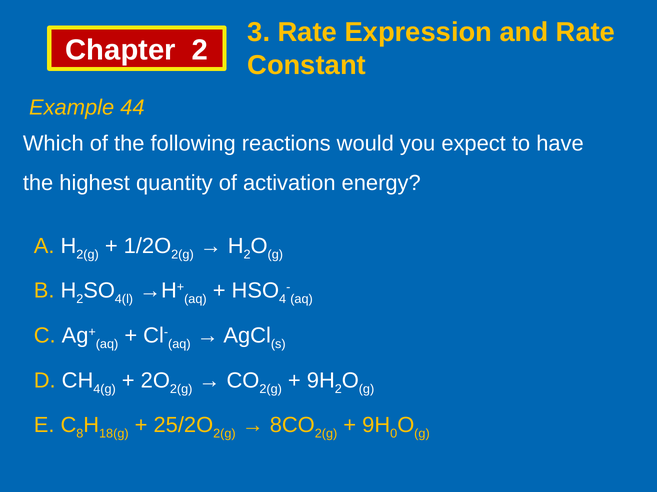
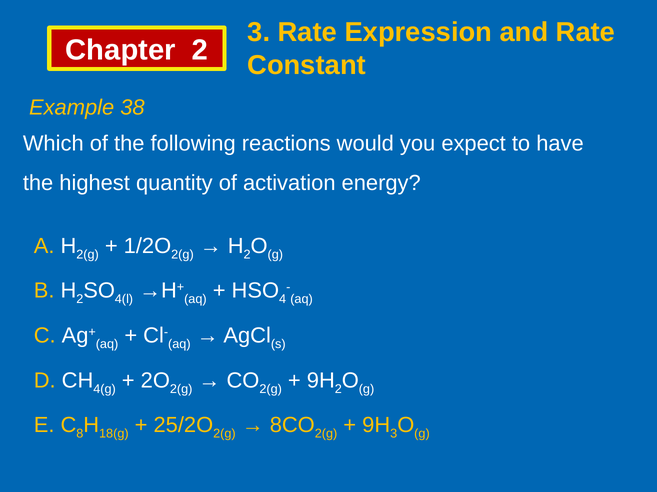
44: 44 -> 38 (132, 108)
0: 0 -> 3 (394, 434)
